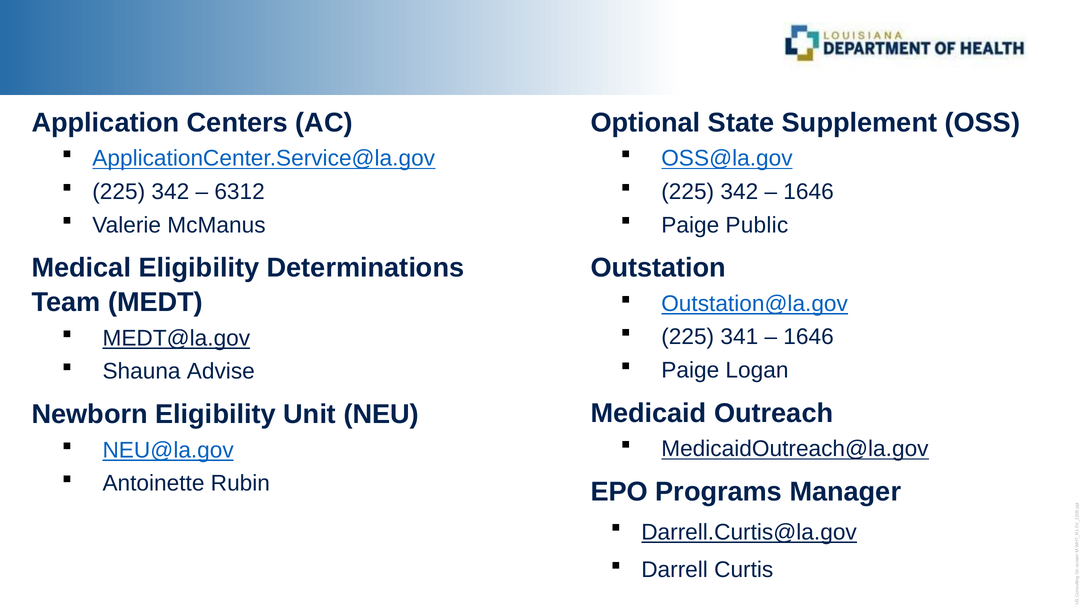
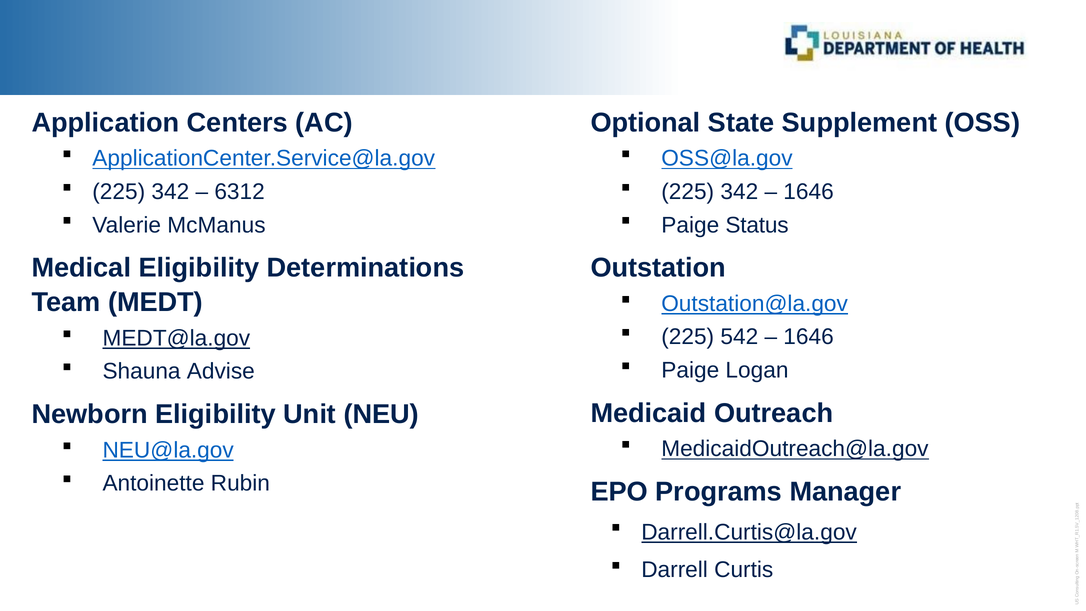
Public: Public -> Status (757, 225)
341: 341 -> 542 (739, 337)
